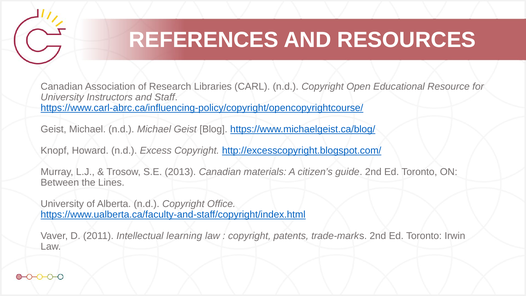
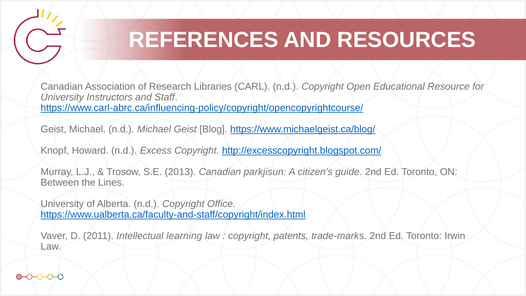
materials: materials -> parkjisun (265, 172)
